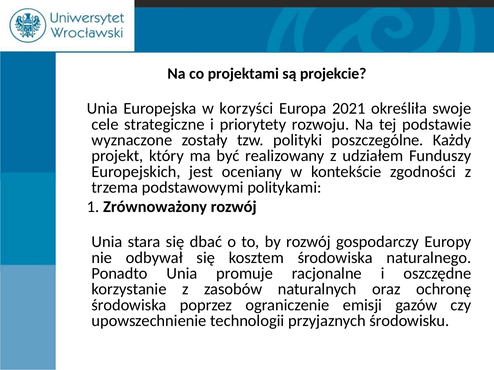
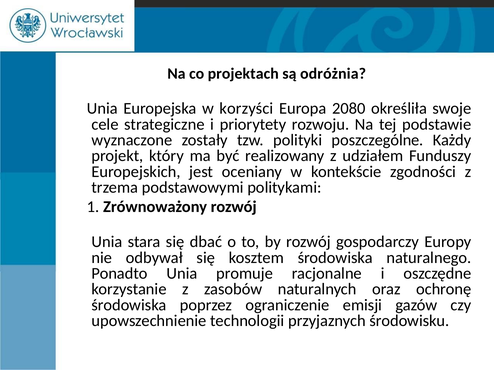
projektami: projektami -> projektach (243, 74)
projekcie: projekcie -> odróżnia (333, 74)
2021: 2021 -> 2080 (349, 109)
